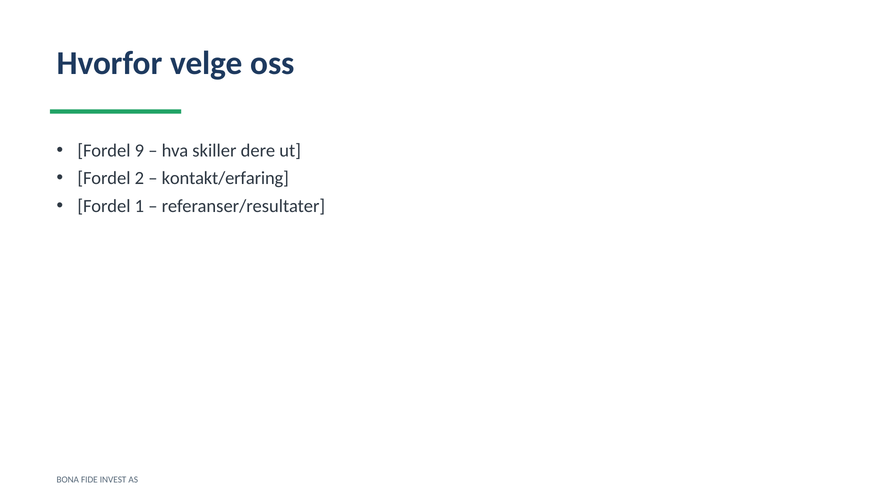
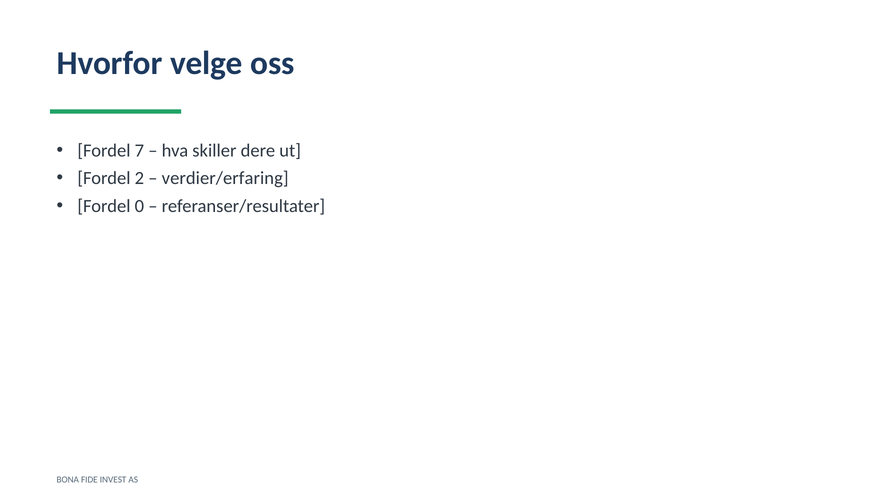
9: 9 -> 7 (139, 151)
kontakt/erfaring: kontakt/erfaring -> verdier/erfaring (225, 178)
1: 1 -> 0 (139, 206)
